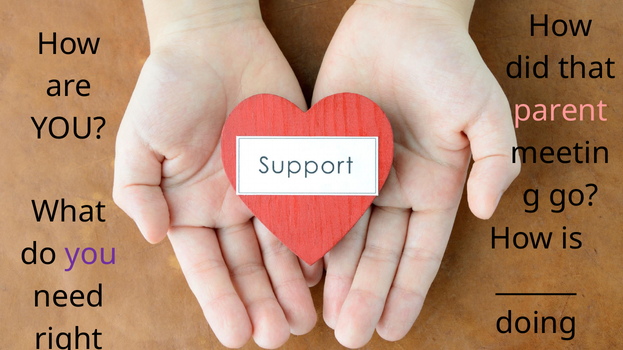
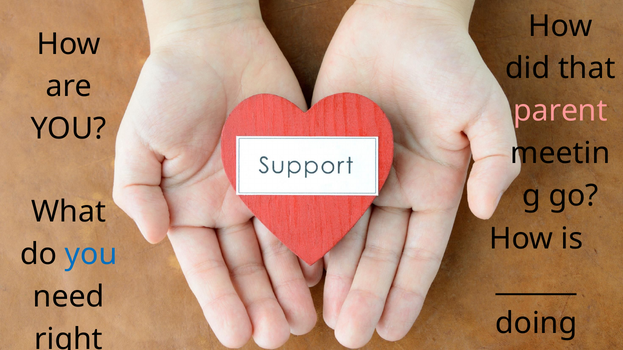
you colour: purple -> blue (91, 255)
